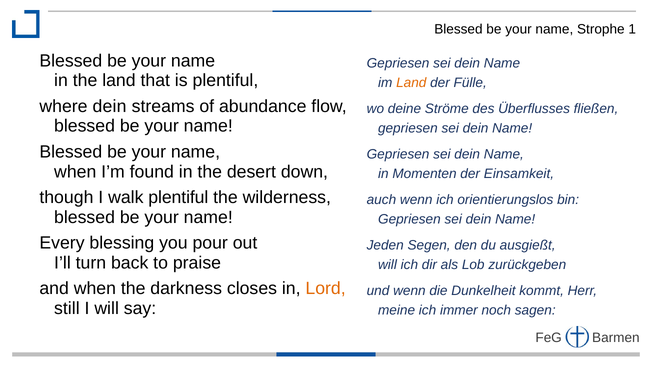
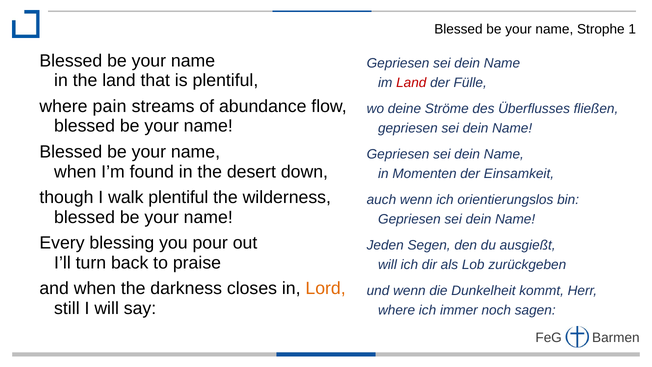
Land colour: orange -> red (411, 83)
where dein: dein -> pain (110, 106)
meine: meine -> where (397, 310)
